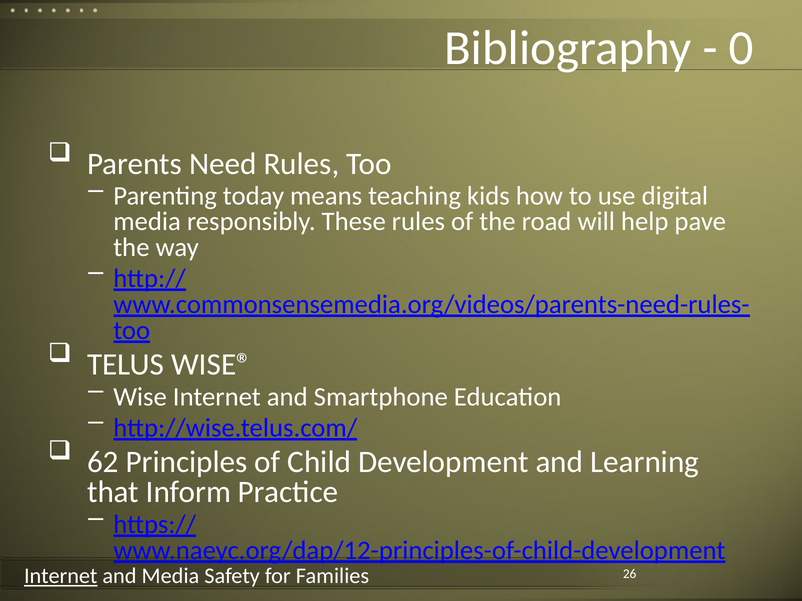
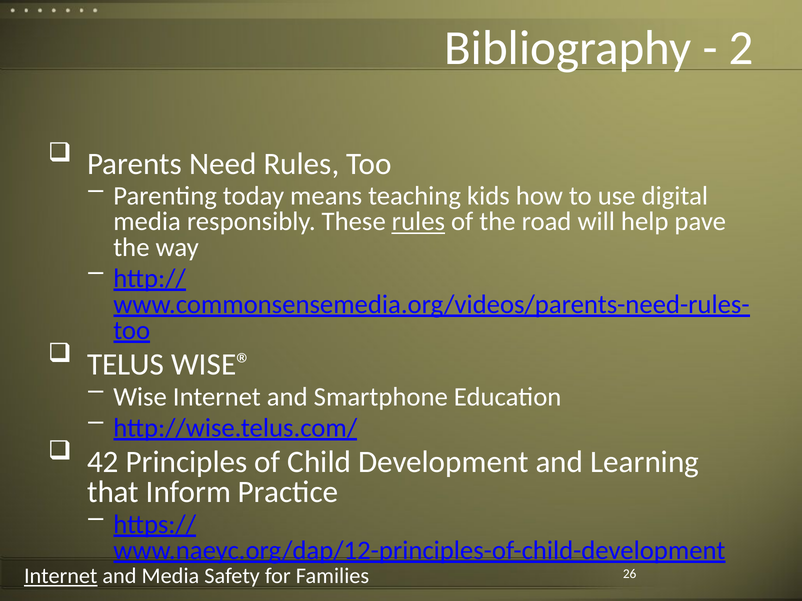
0: 0 -> 2 (741, 48)
rules underline: none -> present (418, 222)
62: 62 -> 42 (103, 462)
